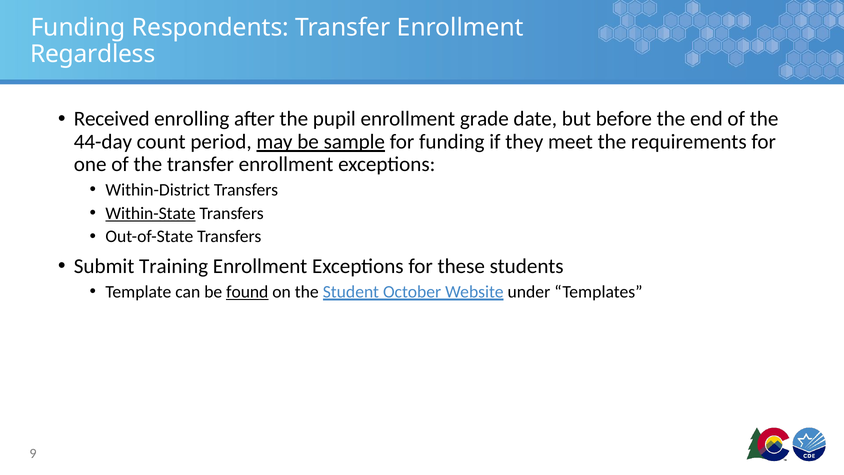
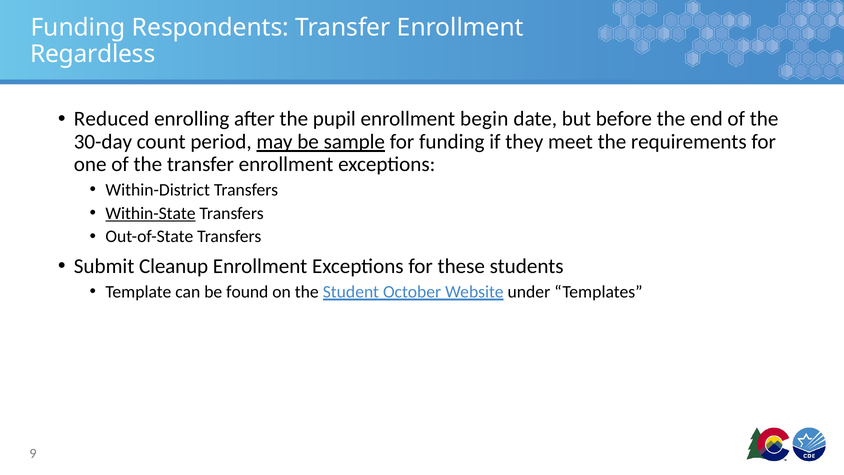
Received: Received -> Reduced (112, 119)
grade: grade -> begin (484, 119)
44-day: 44-day -> 30-day (103, 142)
Training: Training -> Cleanup (174, 266)
found underline: present -> none (247, 292)
